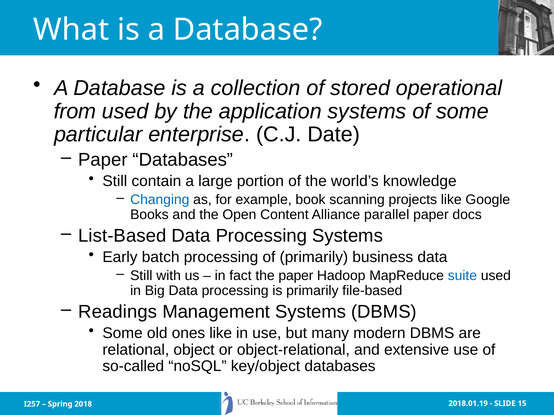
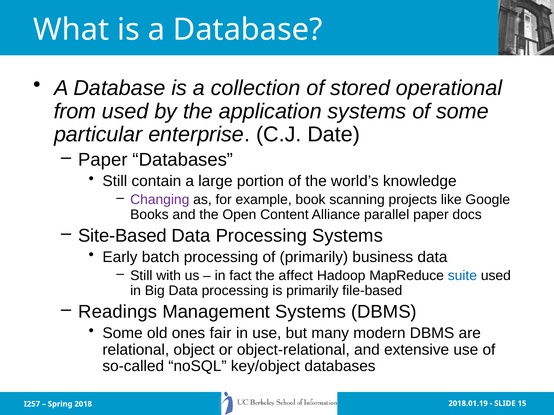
Changing colour: blue -> purple (160, 200)
List-Based: List-Based -> Site-Based (122, 236)
the paper: paper -> affect (296, 276)
ones like: like -> fair (221, 333)
